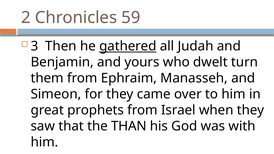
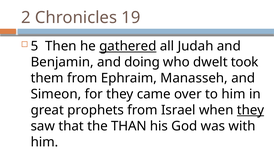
59: 59 -> 19 (131, 18)
3: 3 -> 5 (34, 46)
yours: yours -> doing (142, 62)
turn: turn -> took (245, 62)
they underline: none -> present (251, 110)
